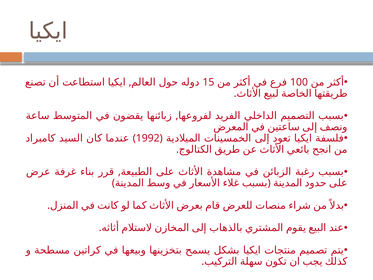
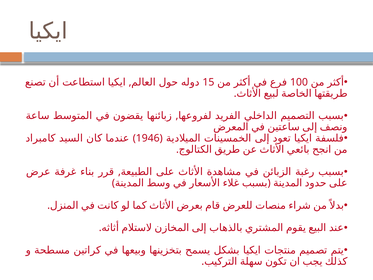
1992: 1992 -> 1946 (148, 138)
